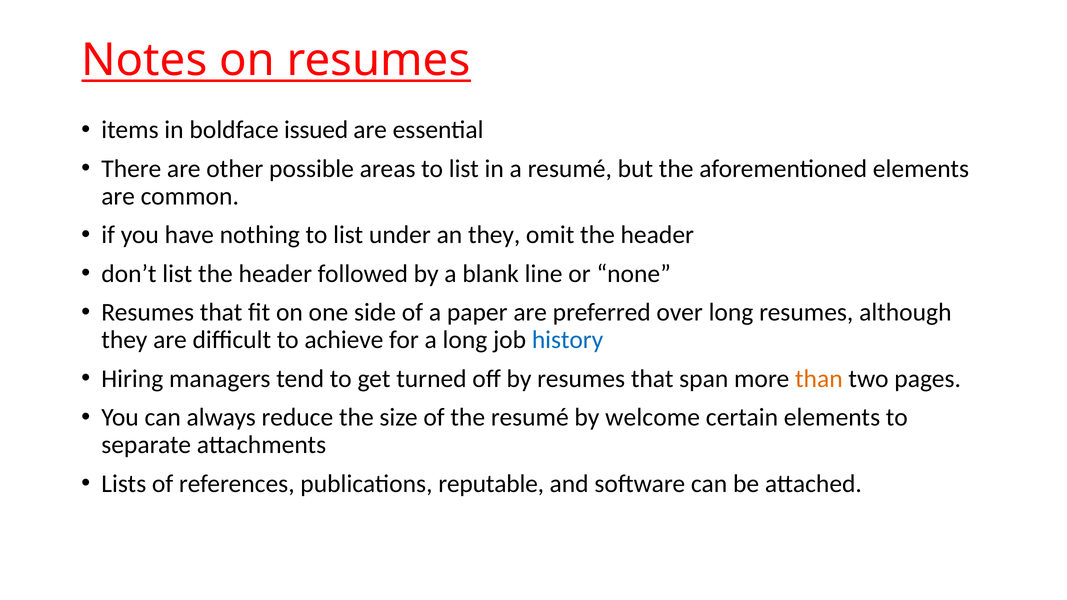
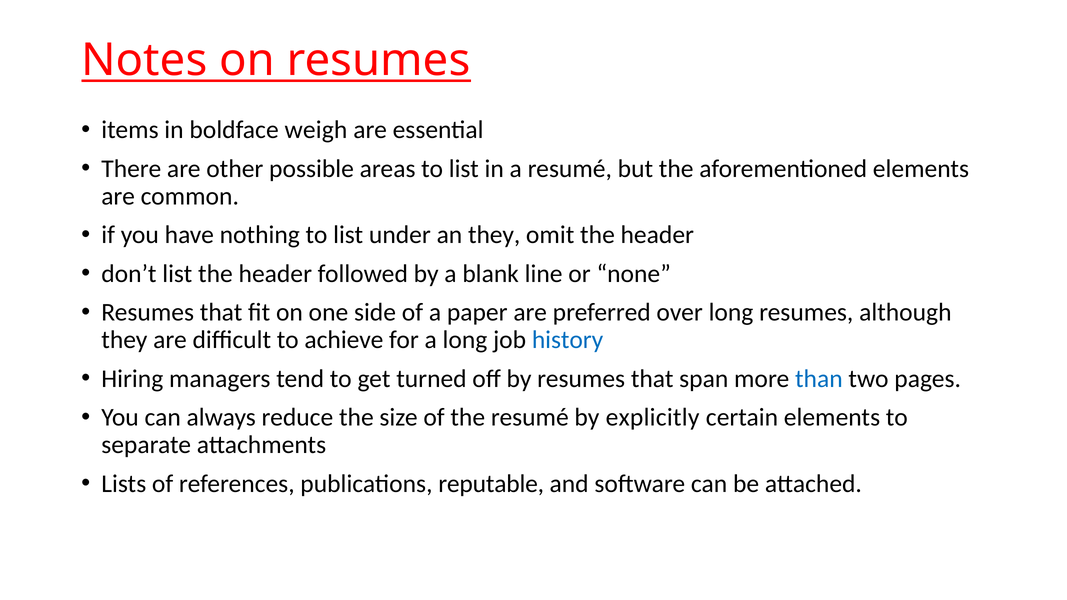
issued: issued -> weigh (316, 130)
than colour: orange -> blue (819, 379)
welcome: welcome -> explicitly (653, 417)
